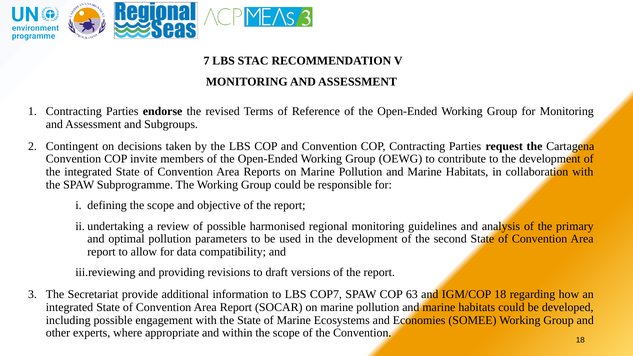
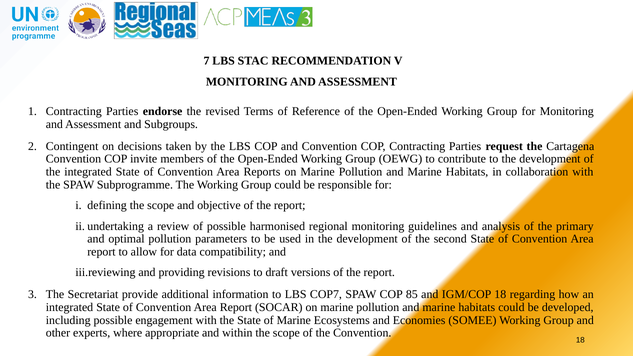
63: 63 -> 85 (412, 295)
